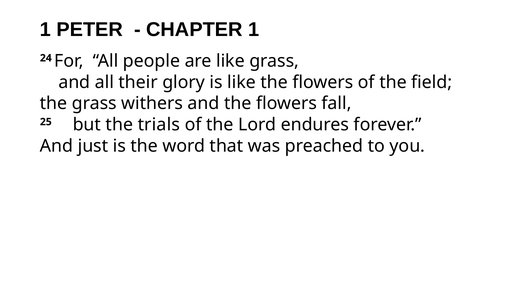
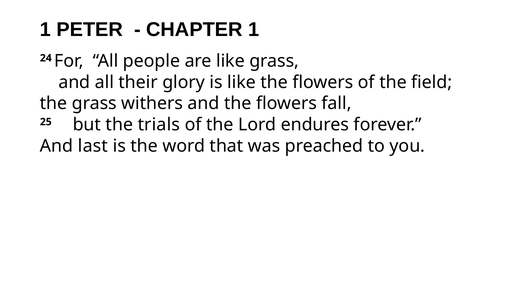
just: just -> last (93, 146)
